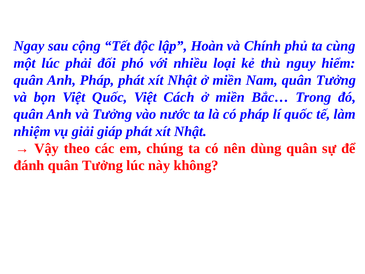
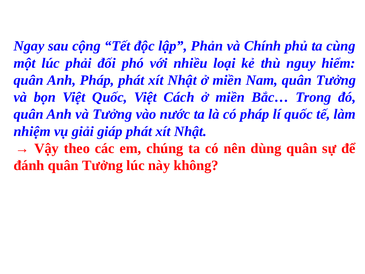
Hoàn: Hoàn -> Phản (207, 46)
